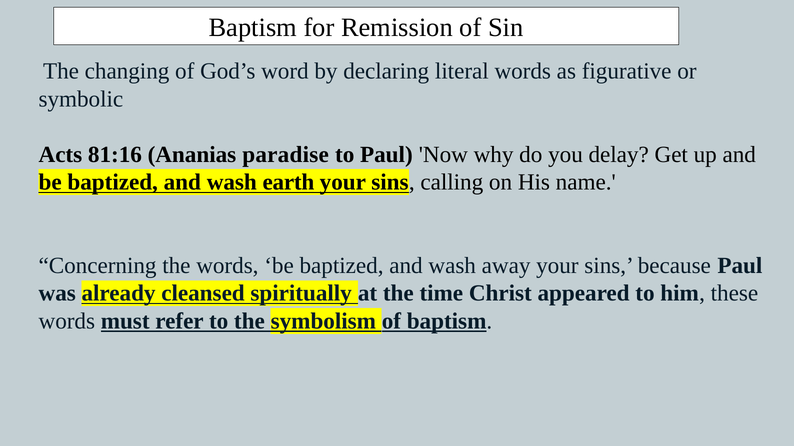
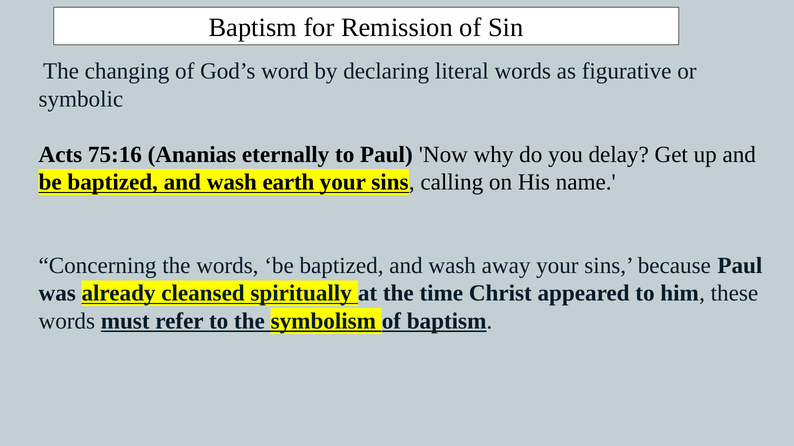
81:16: 81:16 -> 75:16 (115, 155)
paradise: paradise -> eternally (286, 155)
